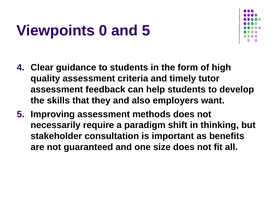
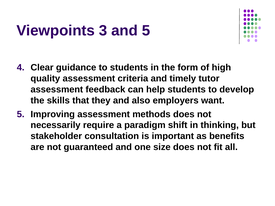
0: 0 -> 3 (103, 31)
